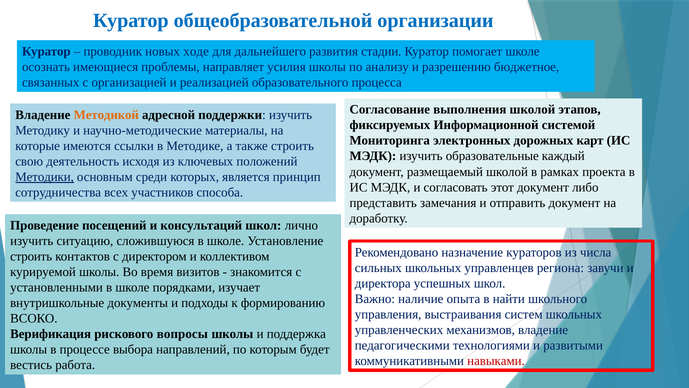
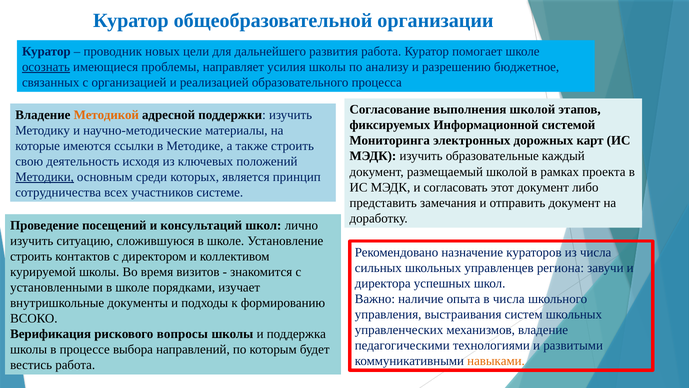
ходе: ходе -> цели (196, 51)
развития стадии: стадии -> работа (381, 51)
осознать underline: none -> present (46, 67)
способа: способа -> системе (220, 192)
в найти: найти -> числа (509, 299)
навыками colour: red -> orange (496, 361)
